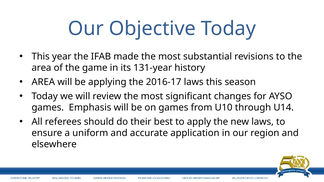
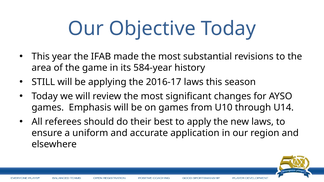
131-year: 131-year -> 584-year (153, 68)
AREA: AREA -> STILL (43, 82)
